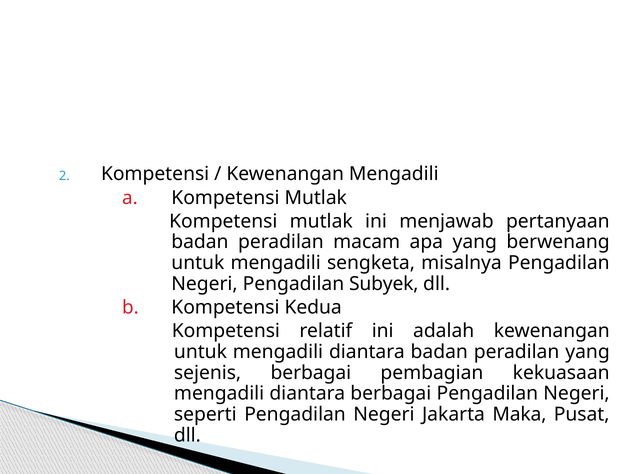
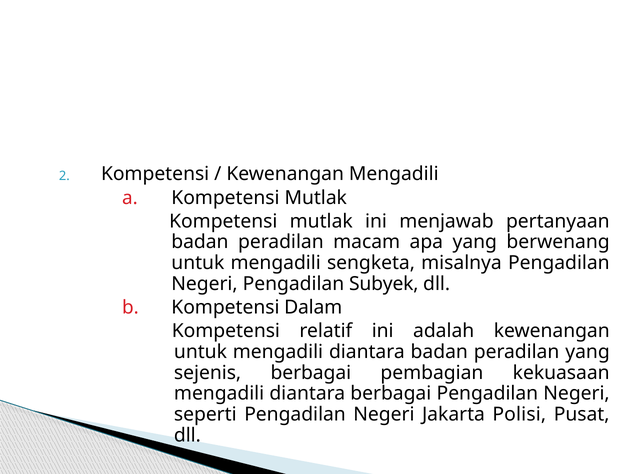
Kedua: Kedua -> Dalam (313, 307)
Maka: Maka -> Polisi (519, 414)
